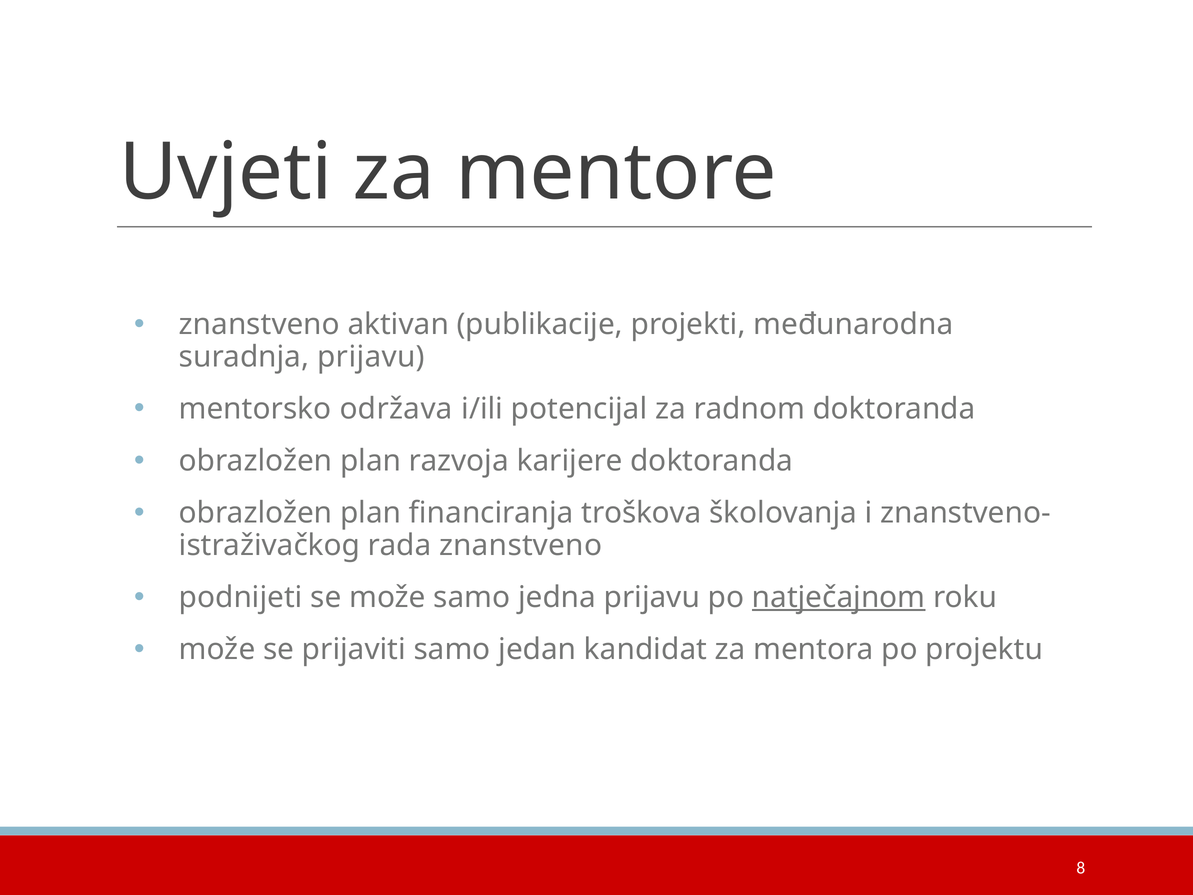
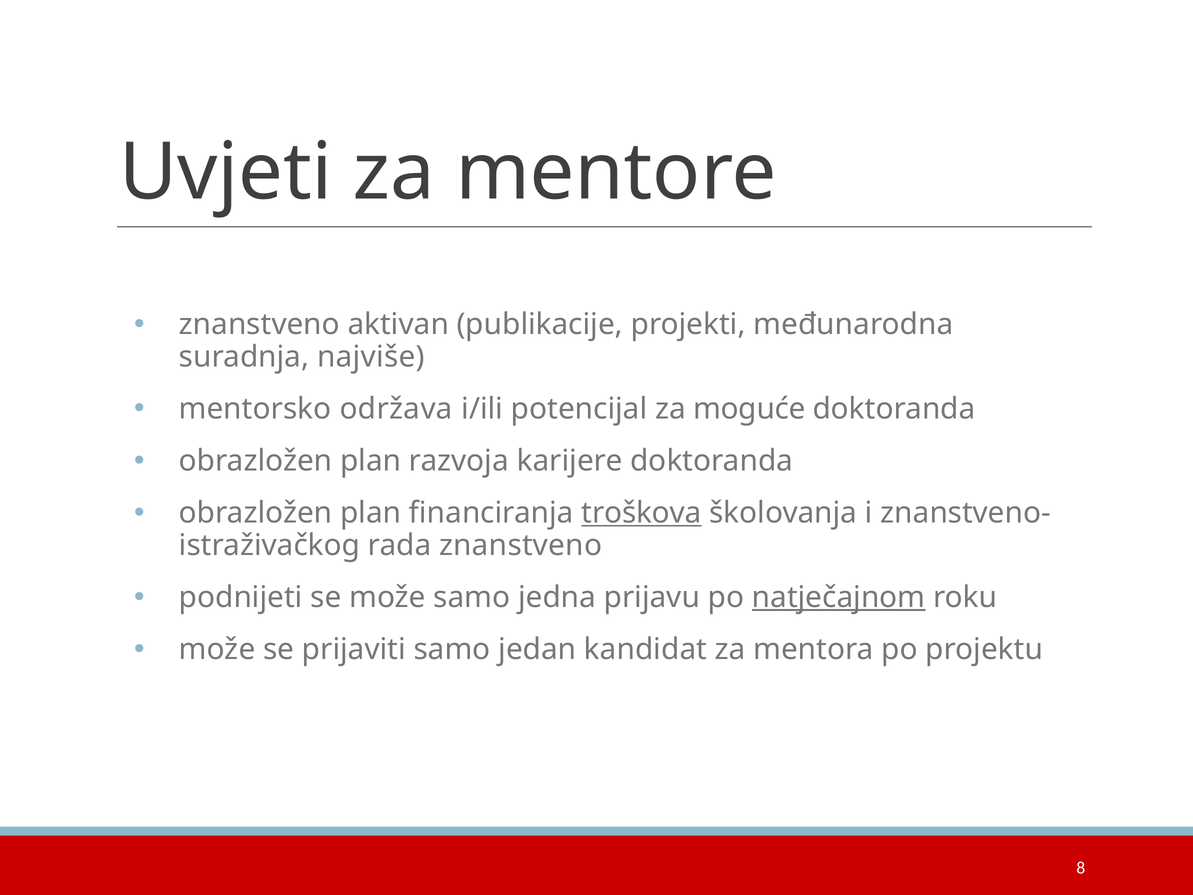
suradnja prijavu: prijavu -> najviše (371, 357)
radnom: radnom -> moguće (749, 409)
troškova underline: none -> present (641, 513)
